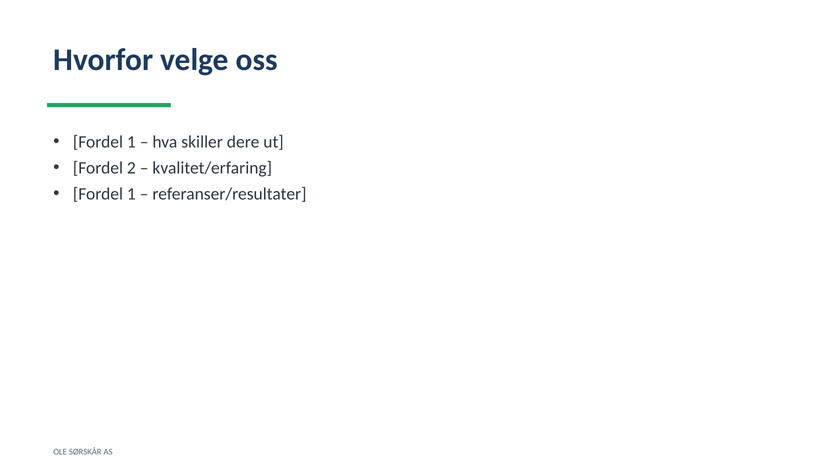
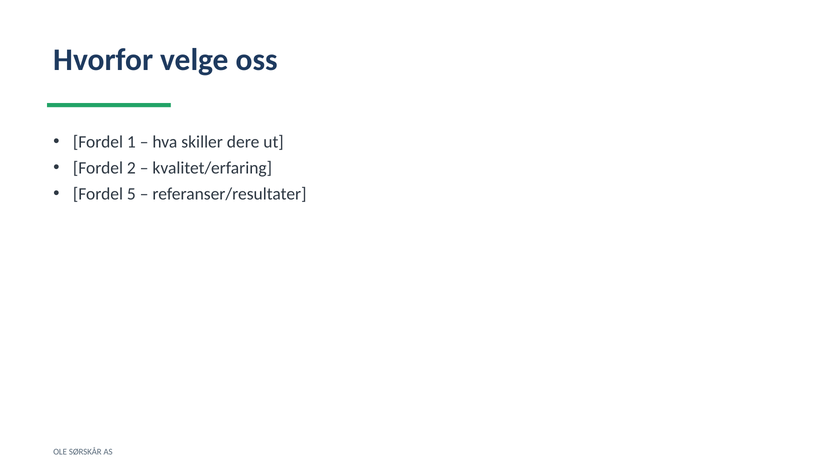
1: 1 -> 5 (131, 194)
